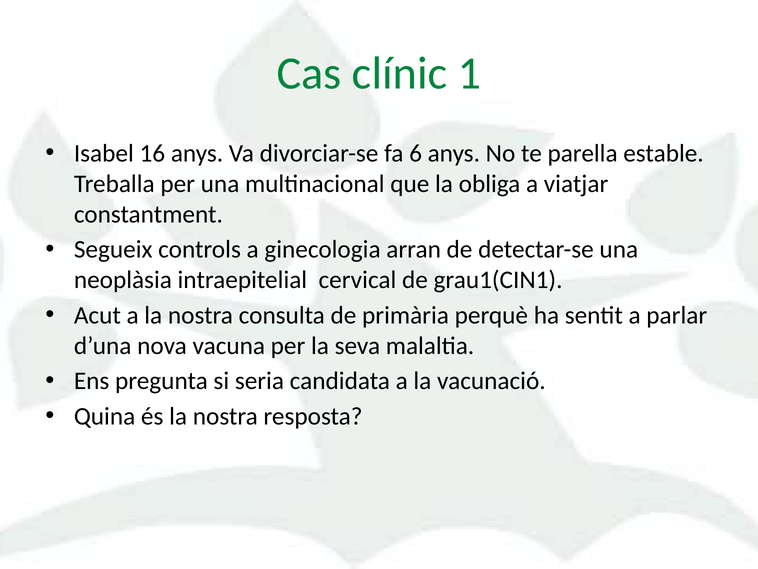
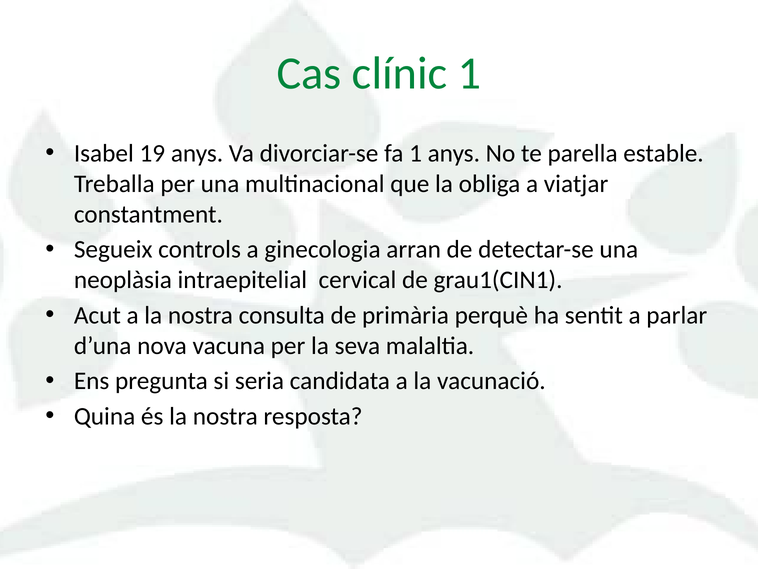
16: 16 -> 19 (152, 153)
fa 6: 6 -> 1 (416, 153)
